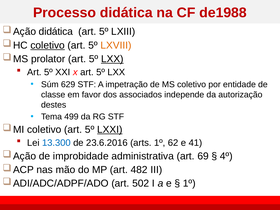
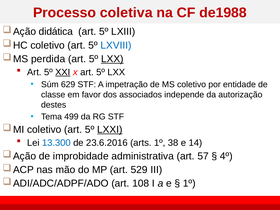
Processo didática: didática -> coletiva (126, 13)
coletivo underline: present -> none (48, 45)
LXVIII colour: orange -> blue (116, 45)
prolator: prolator -> perdida (48, 59)
XXI underline: none -> present (63, 72)
62: 62 -> 38 (173, 143)
41: 41 -> 14 (195, 143)
69: 69 -> 57 (203, 156)
482: 482 -> 529 (139, 170)
502: 502 -> 108 (141, 183)
